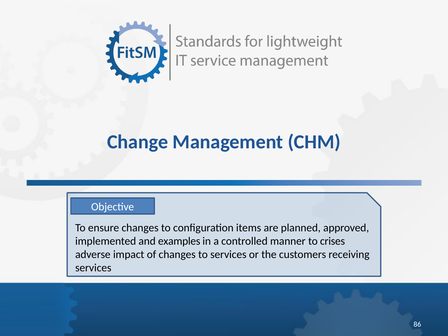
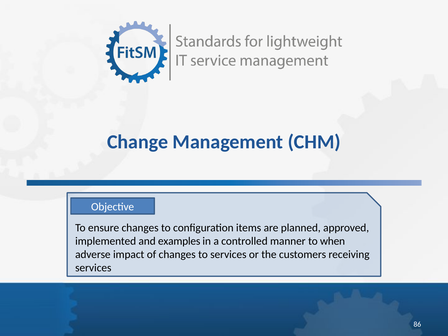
crises: crises -> when (333, 241)
